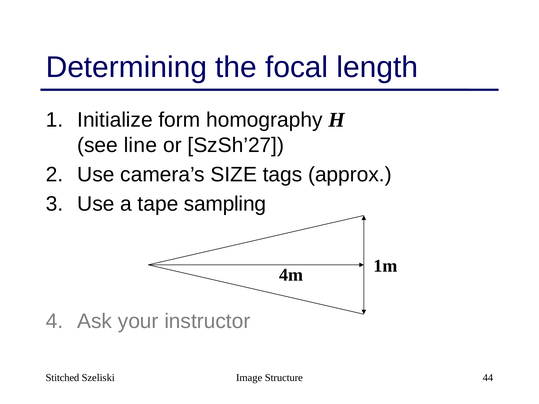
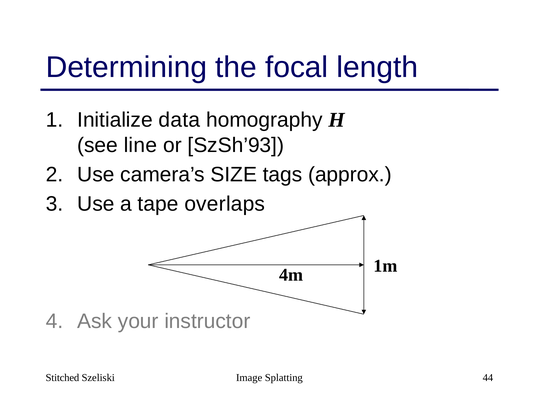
form: form -> data (179, 120)
SzSh’27: SzSh’27 -> SzSh’93 (236, 145)
sampling: sampling -> overlaps (225, 204)
Structure: Structure -> Splatting (284, 378)
